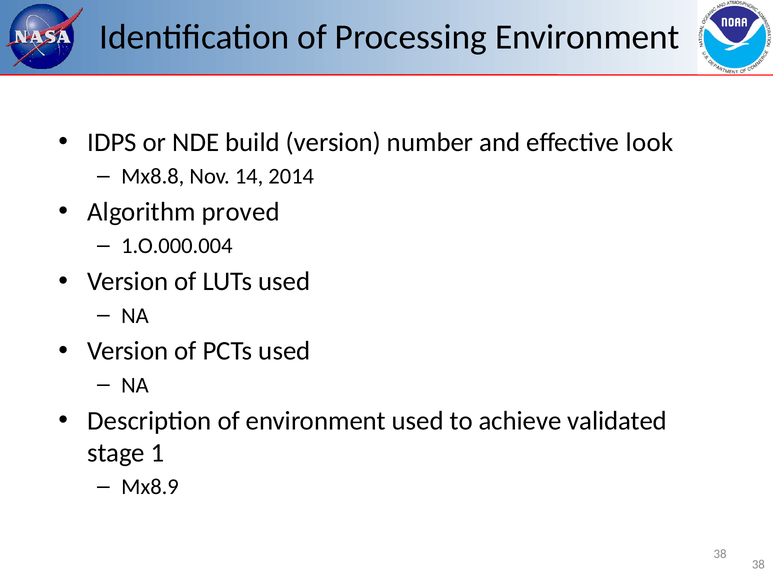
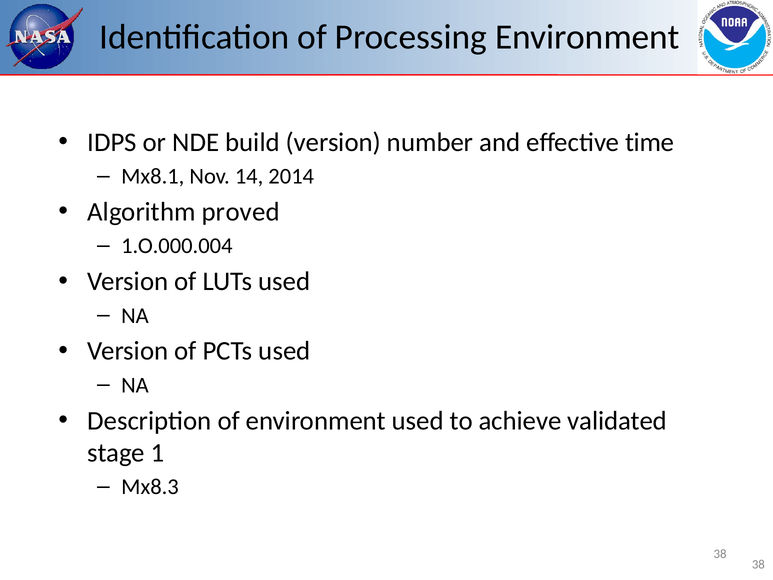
look: look -> time (650, 142)
Mx8.8: Mx8.8 -> Mx8.1 (153, 176)
Mx8.9: Mx8.9 -> Mx8.3 (150, 487)
